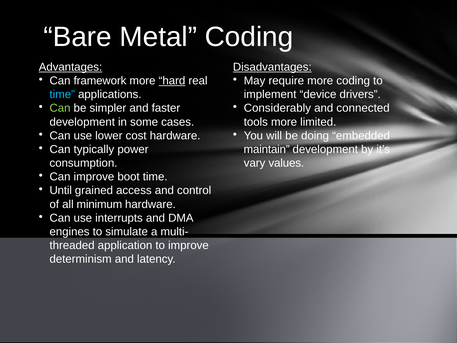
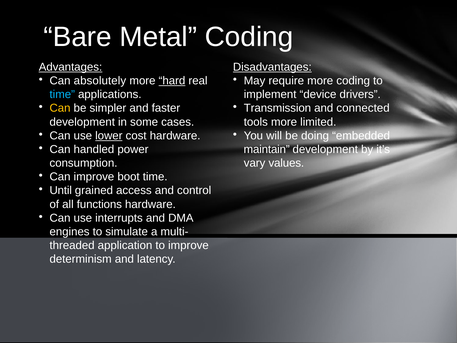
framework: framework -> absolutely (100, 81)
Can colour: light green -> yellow (60, 108)
Considerably: Considerably -> Transmission (277, 108)
lower underline: none -> present (109, 136)
typically: typically -> handled (94, 149)
minimum: minimum -> functions (99, 204)
